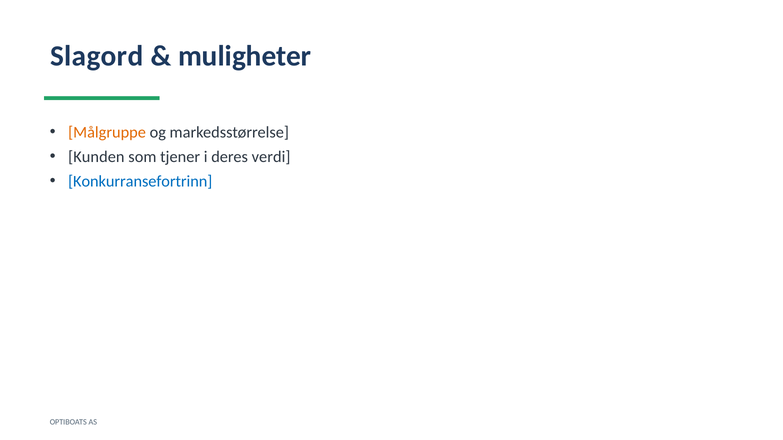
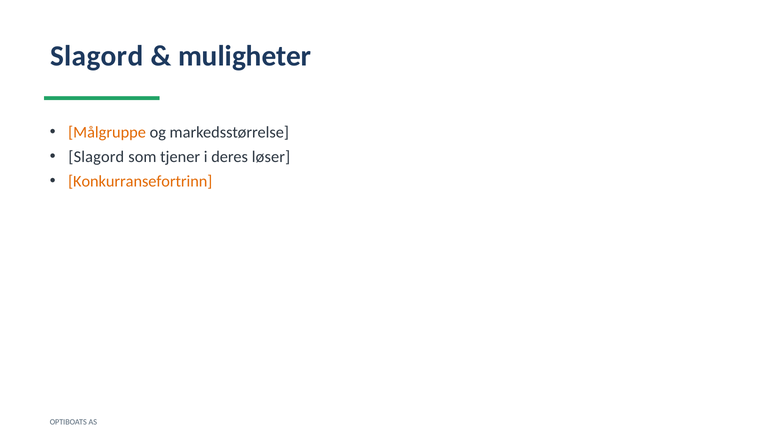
Kunden: Kunden -> Slagord (96, 157)
verdi: verdi -> løser (271, 157)
Konkurransefortrinn colour: blue -> orange (140, 182)
